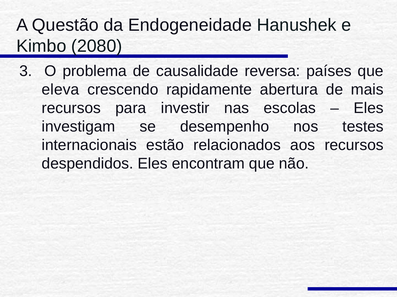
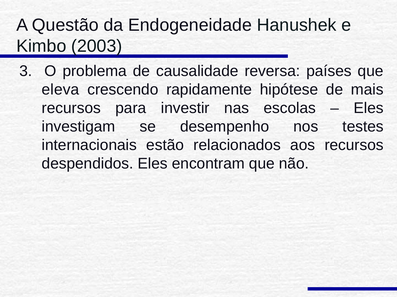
2080: 2080 -> 2003 (97, 46)
abertura: abertura -> hipótese (289, 90)
